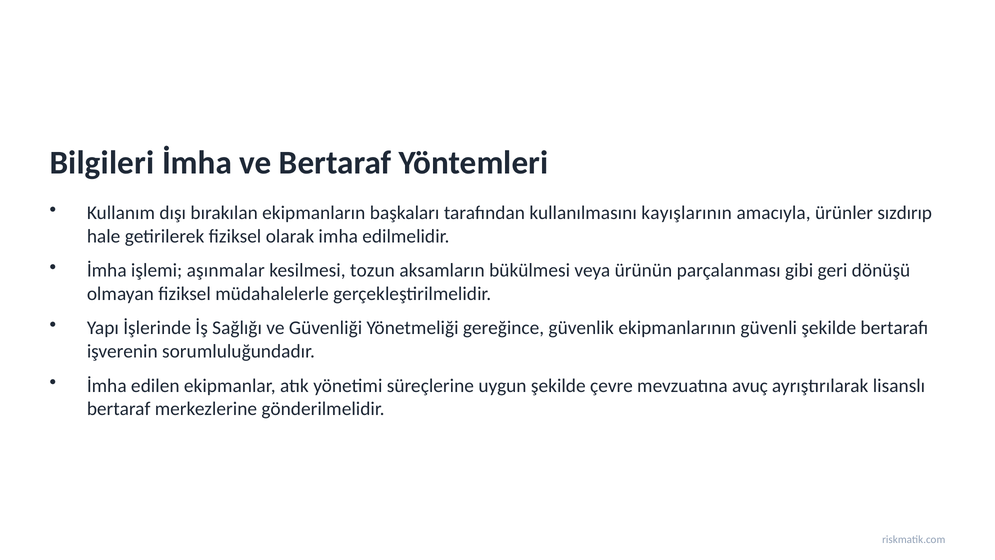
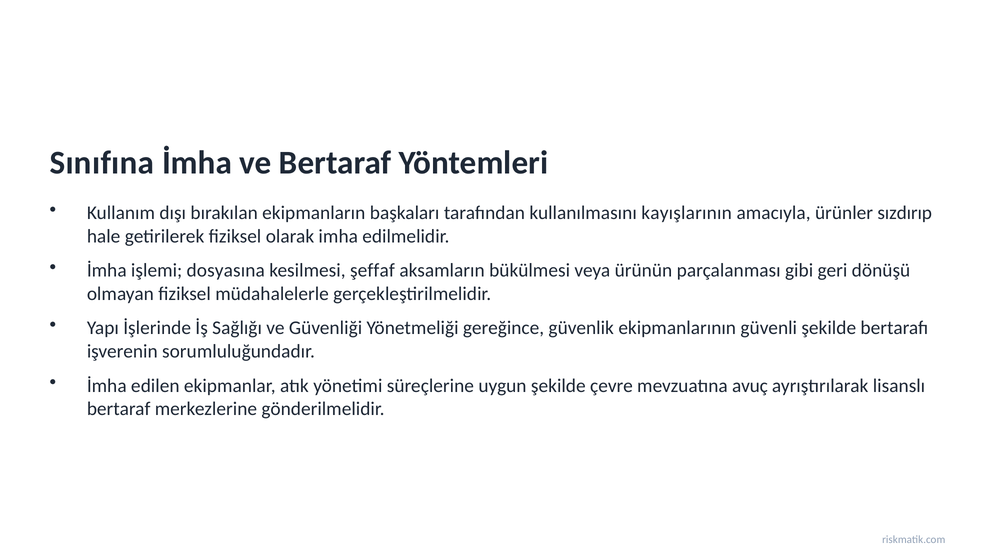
Bilgileri: Bilgileri -> Sınıfına (102, 163)
aşınmalar: aşınmalar -> dosyasına (226, 270)
tozun: tozun -> şeffaf (372, 270)
